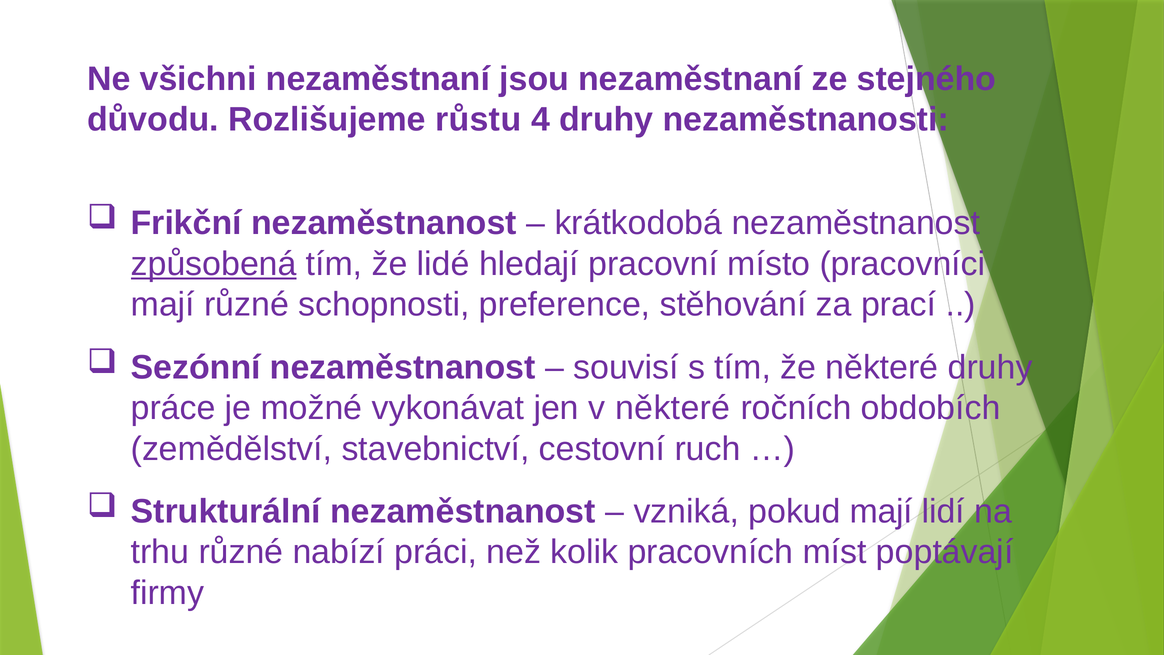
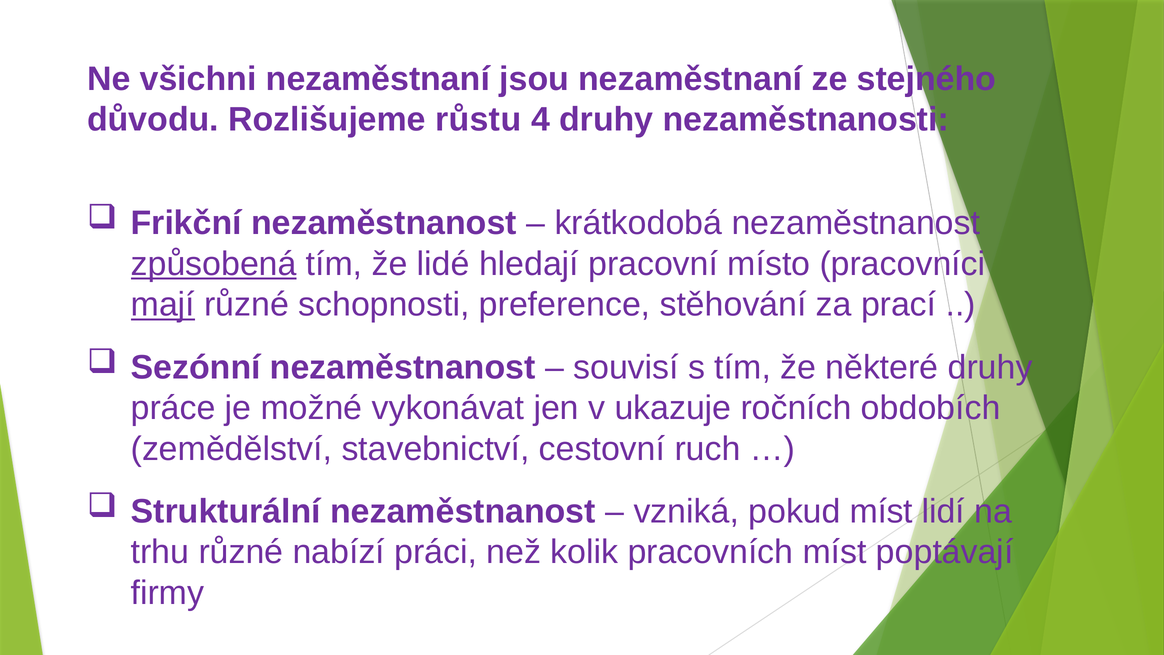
mají underline: none -> present (163, 305)
v některé: některé -> ukazuje (673, 408)
pokud mají: mají -> míst (881, 511)
